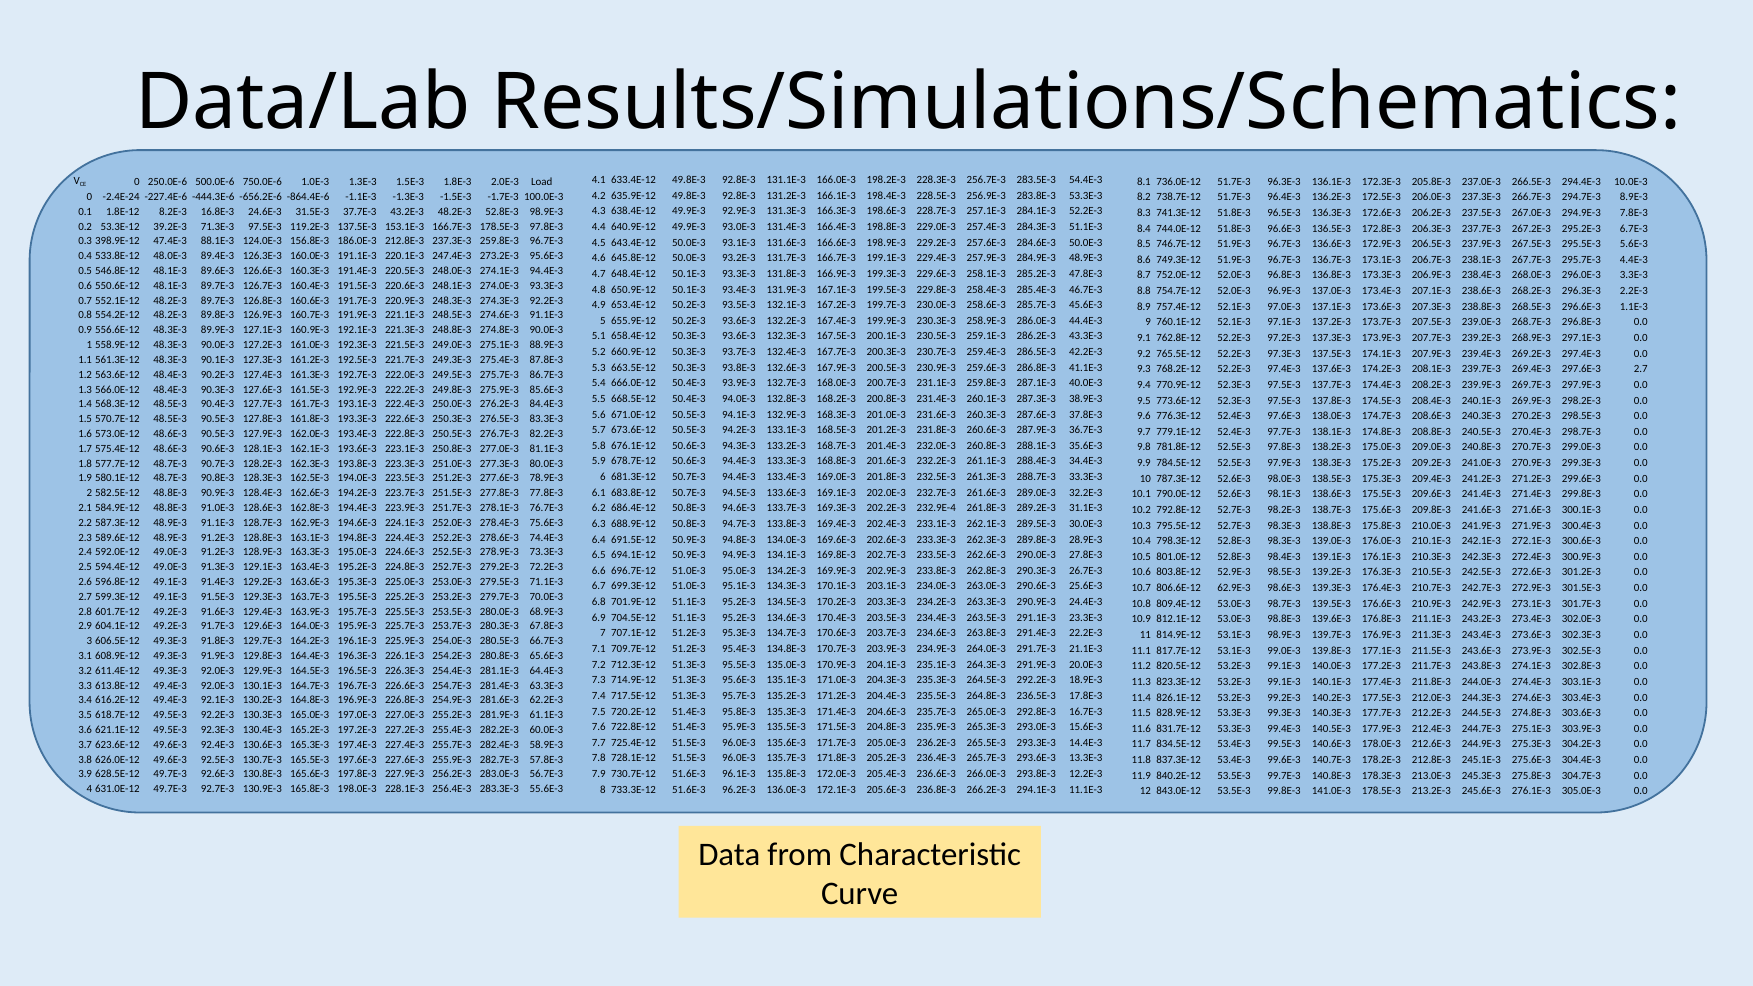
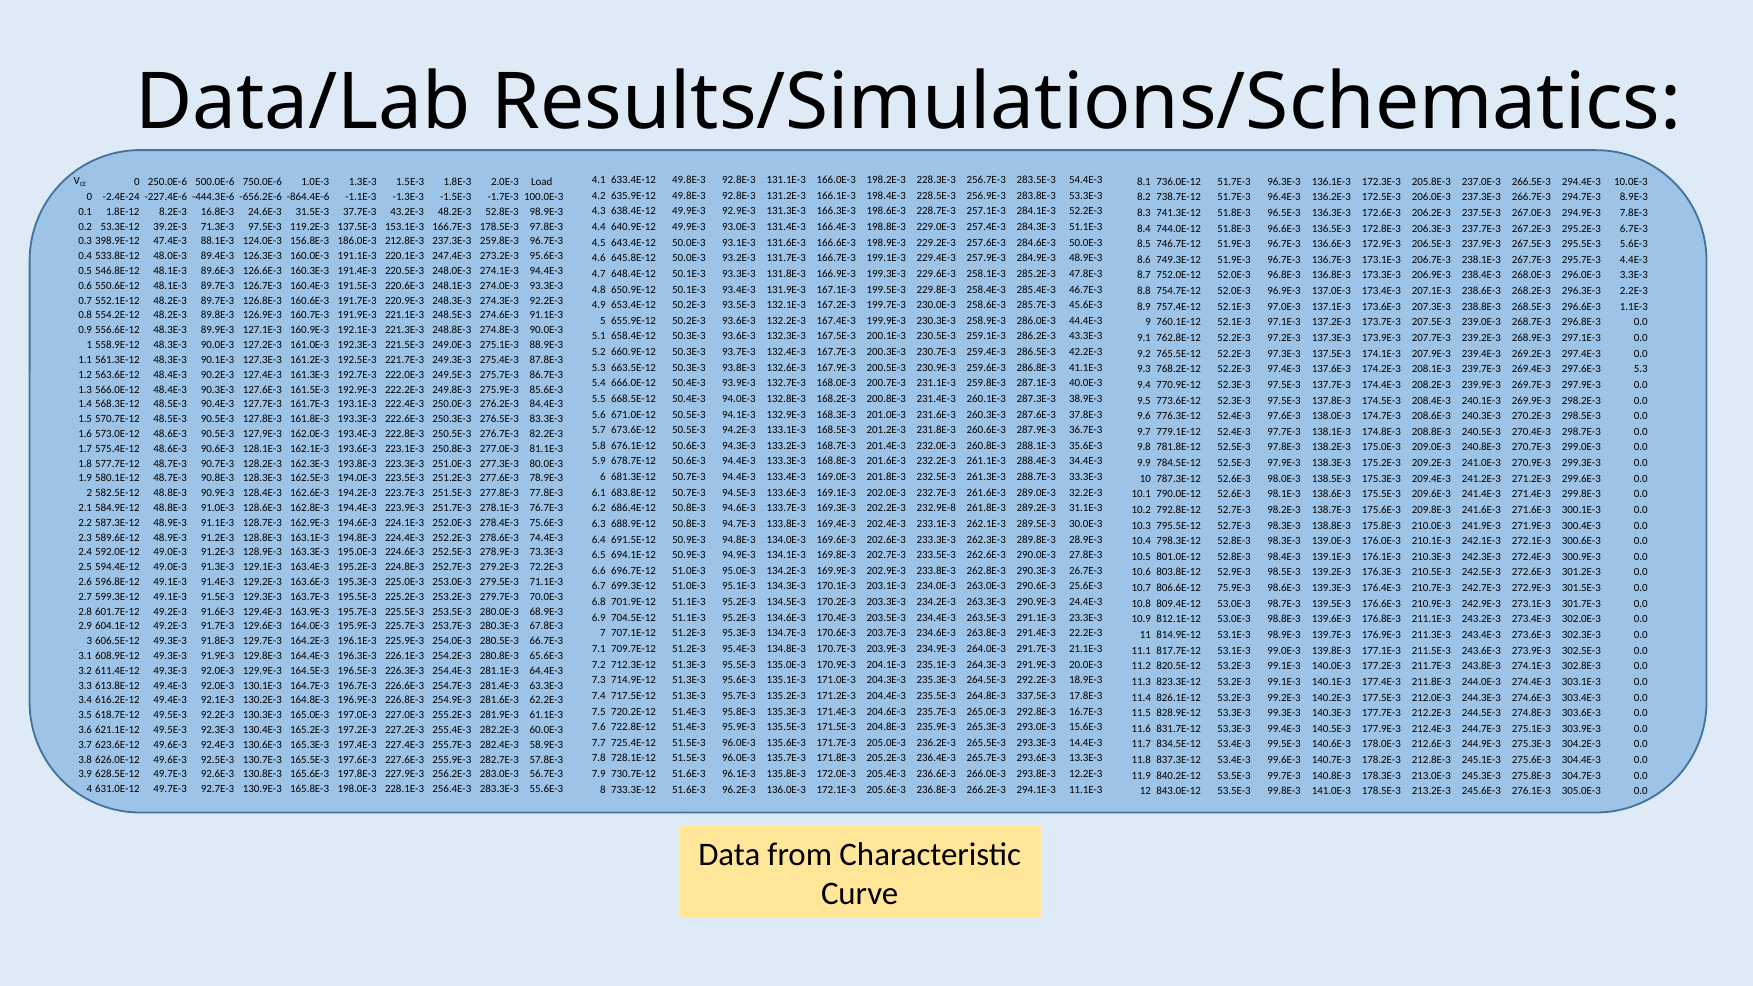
297.6E-3 2.7: 2.7 -> 5.3 (1641, 369)
232.9E-4: 232.9E-4 -> 232.9E-8 (936, 508)
62.9E-3: 62.9E-3 -> 75.9E-3 (1234, 588)
236.5E-3: 236.5E-3 -> 337.5E-3 (1036, 696)
